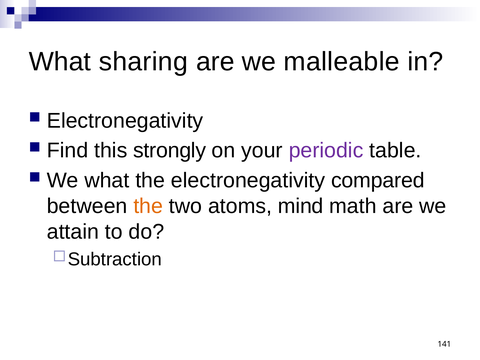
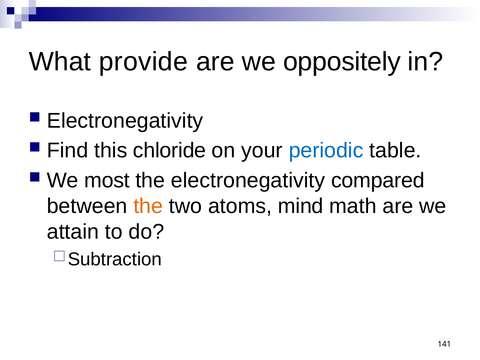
sharing: sharing -> provide (143, 62)
malleable: malleable -> oppositely (342, 62)
strongly: strongly -> chloride (170, 151)
periodic colour: purple -> blue (326, 151)
We what: what -> most (107, 180)
